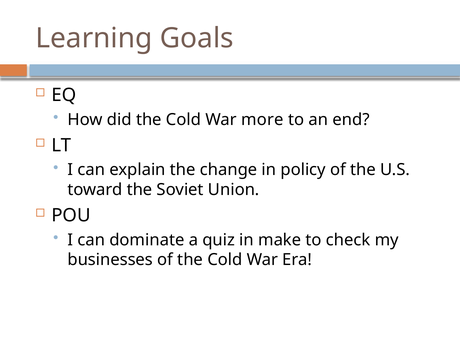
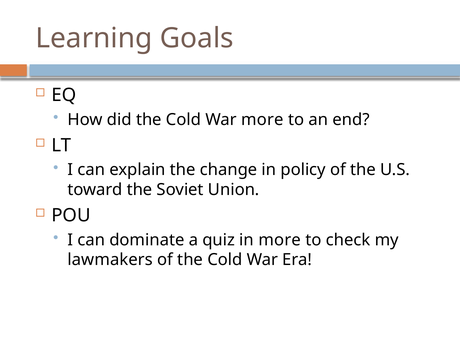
in make: make -> more (280, 240)
businesses: businesses -> lawmakers (110, 260)
